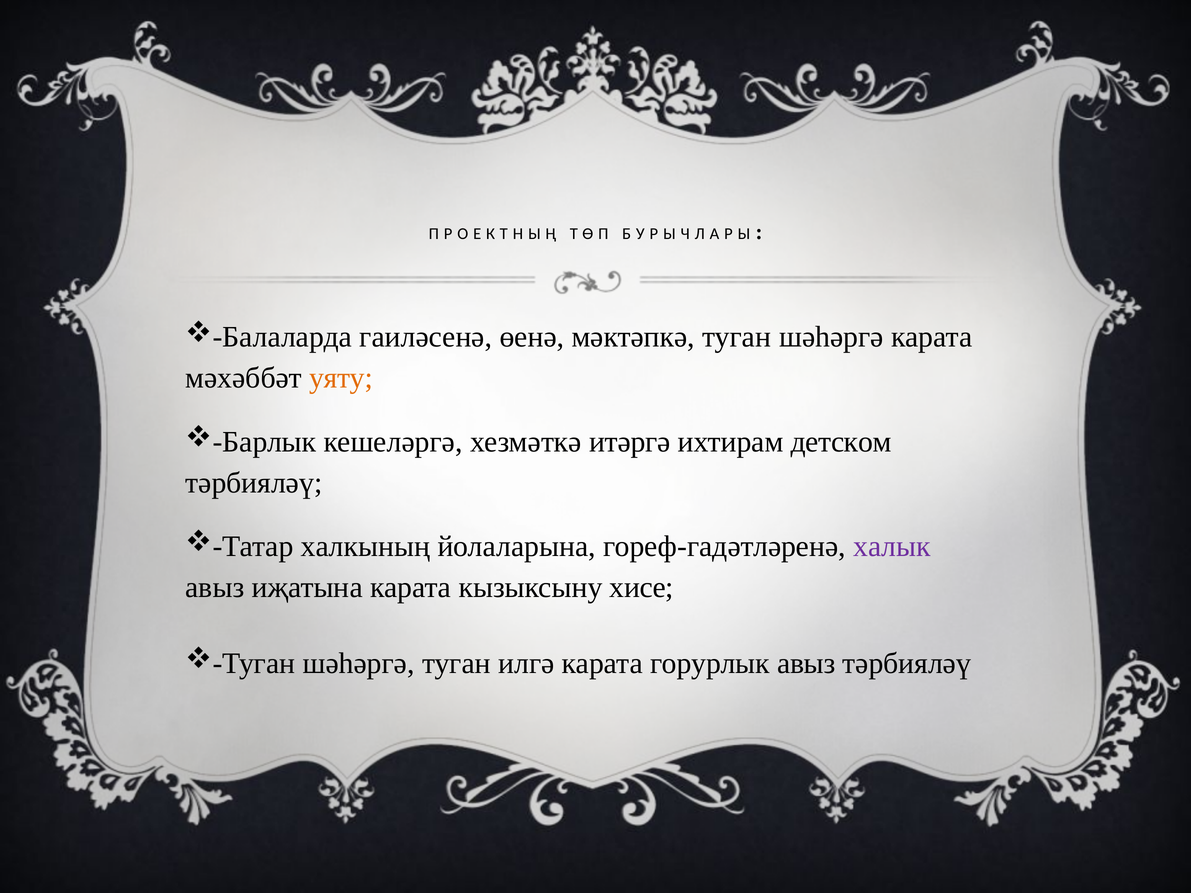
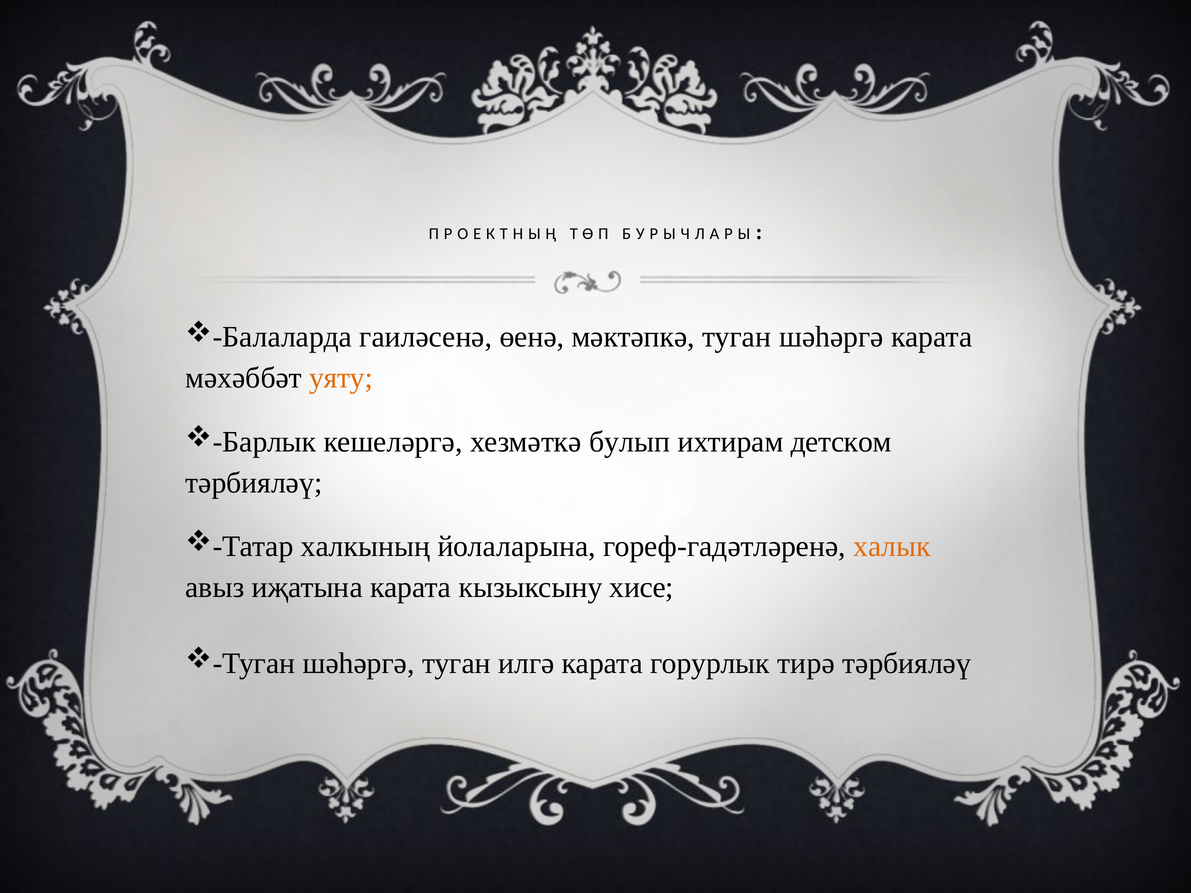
итәргә: итәргә -> булып (630, 442)
халык colour: purple -> orange (892, 547)
горурлык авыз: авыз -> тирә (806, 664)
